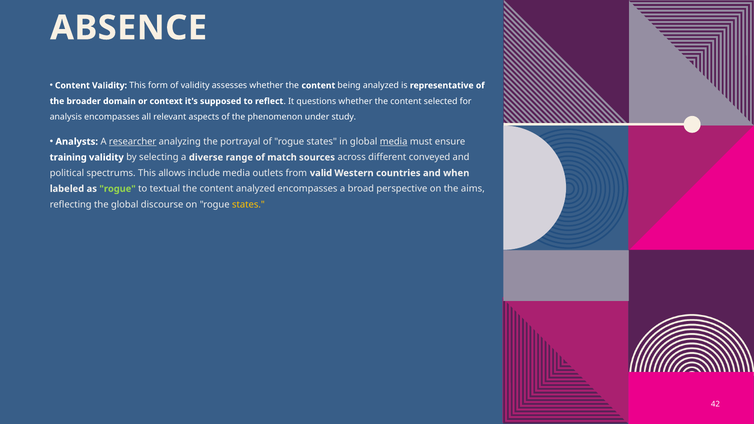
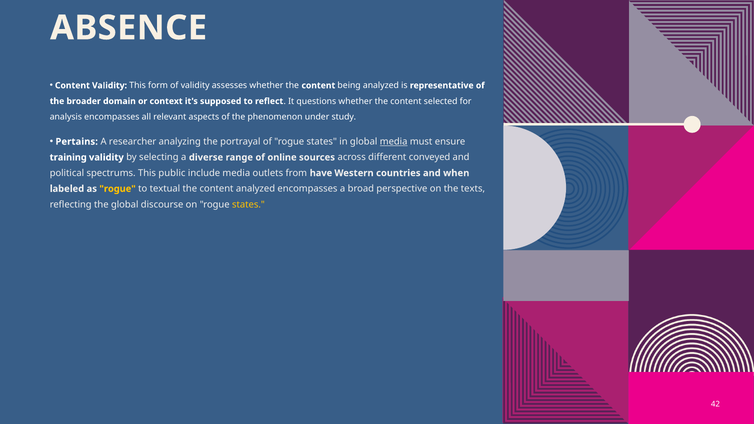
Analysts: Analysts -> Pertains (77, 142)
researcher underline: present -> none (133, 142)
match: match -> online (282, 157)
allows: allows -> public (172, 173)
valid: valid -> have (321, 173)
rogue colour: light green -> yellow (118, 189)
aims: aims -> texts (473, 189)
